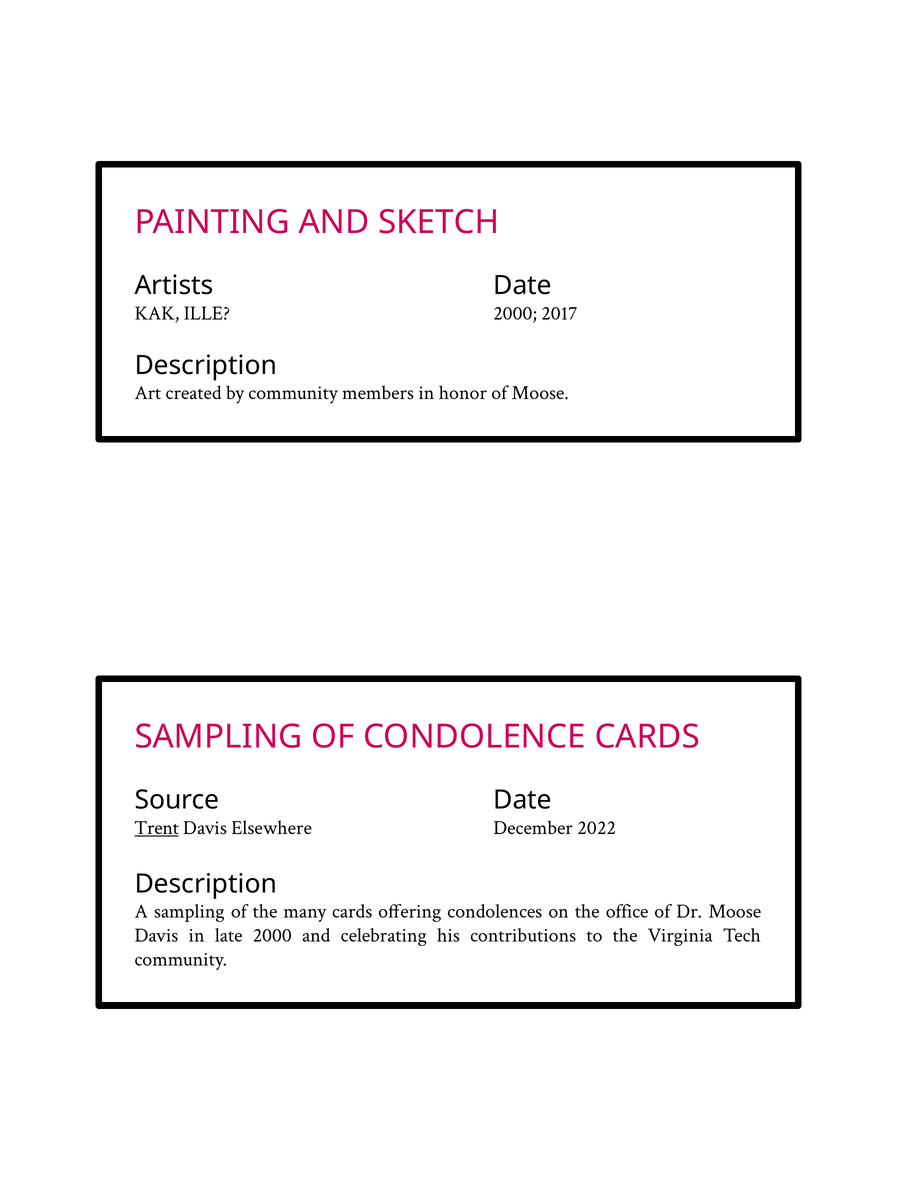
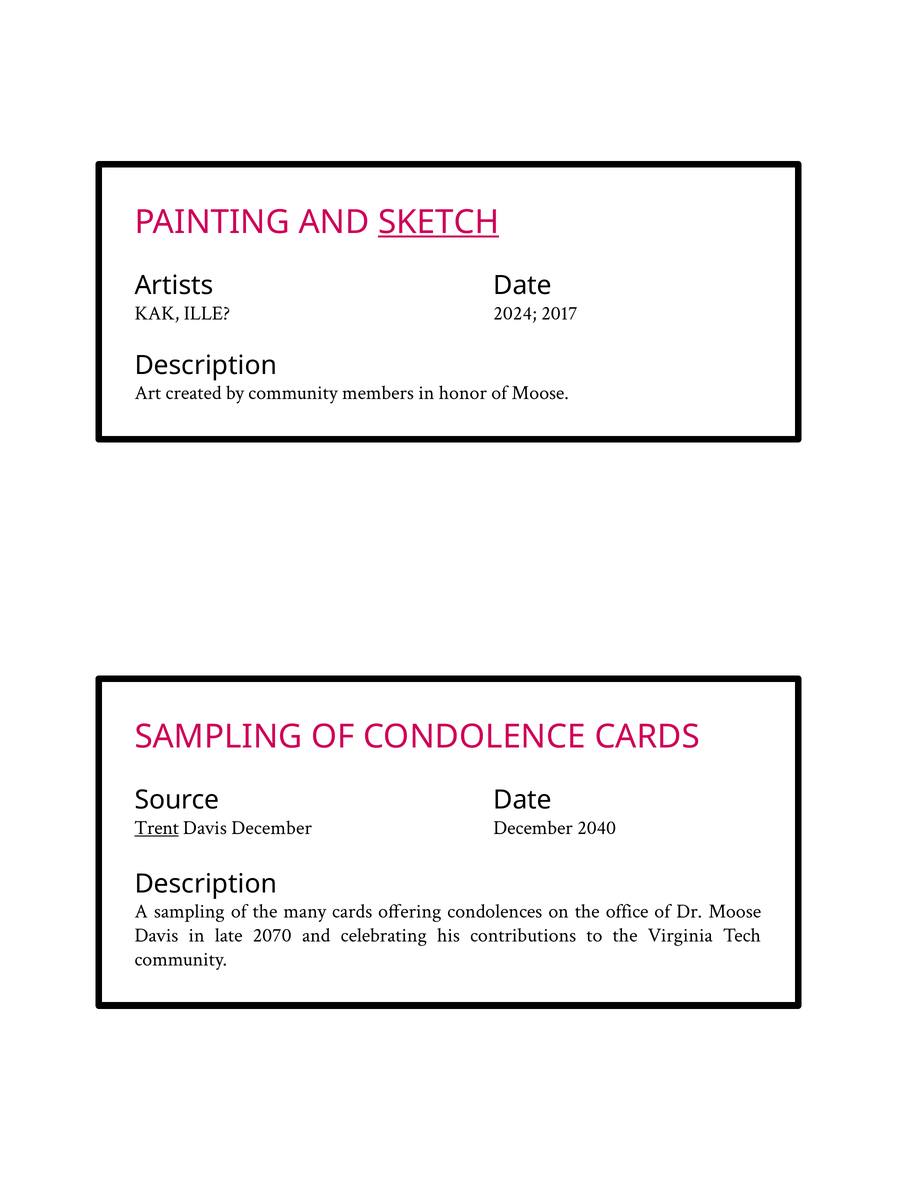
SKETCH underline: none -> present (439, 222)
ILLE 2000: 2000 -> 2024 (515, 313)
Davis Elsewhere: Elsewhere -> December (272, 828)
2022: 2022 -> 2040 (597, 828)
late 2000: 2000 -> 2070 (272, 935)
